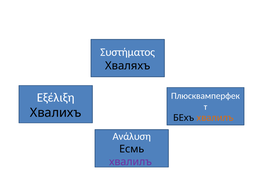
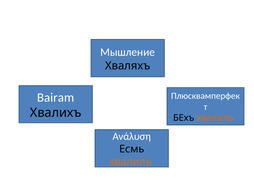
Συστήματος: Συστήματος -> Мышление (128, 52)
Εξέλιξη: Εξέλιξη -> Bairam (56, 97)
хвалилъ colour: purple -> orange (130, 161)
